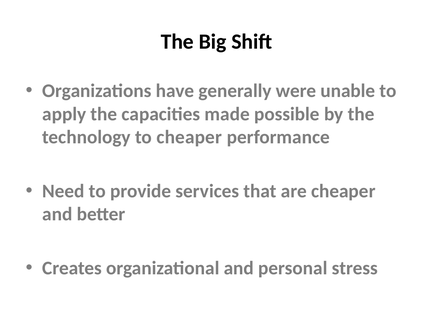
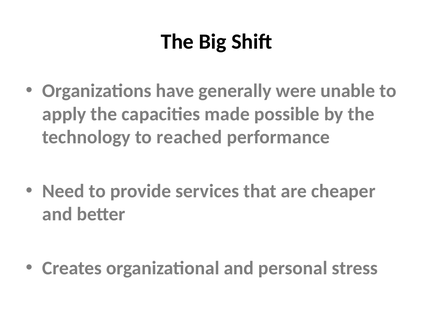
to cheaper: cheaper -> reached (189, 137)
